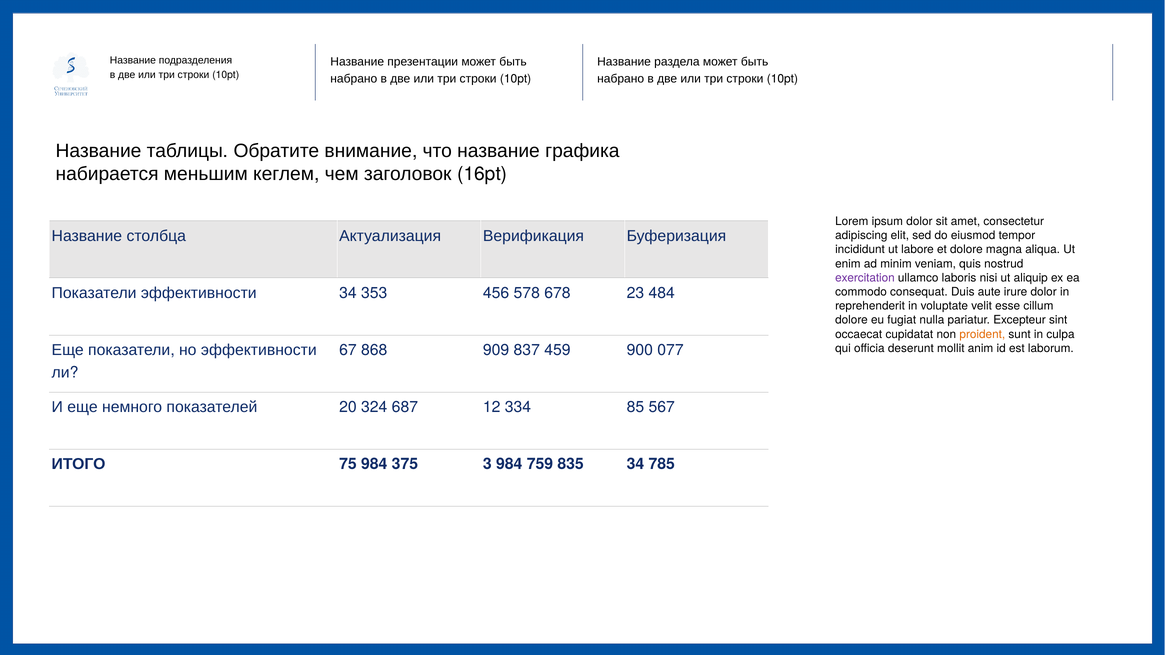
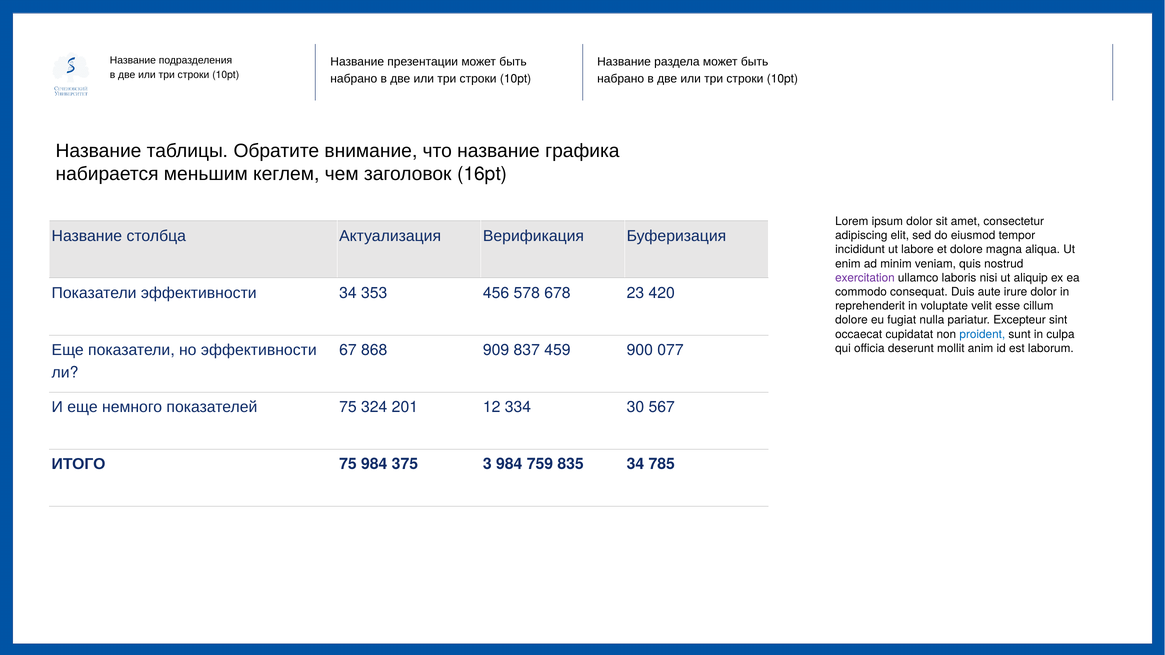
484: 484 -> 420 (662, 293)
proident colour: orange -> blue (982, 334)
показателей 20: 20 -> 75 (348, 407)
687: 687 -> 201 (405, 407)
85: 85 -> 30 (635, 407)
